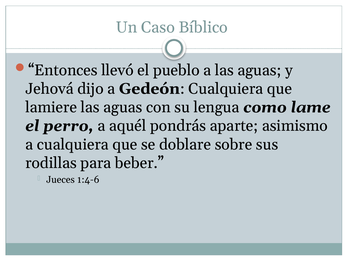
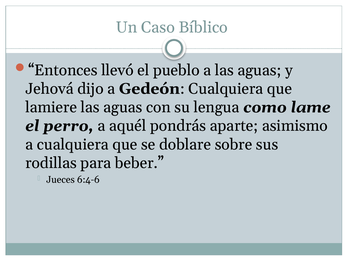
1:4-6: 1:4-6 -> 6:4-6 (88, 180)
